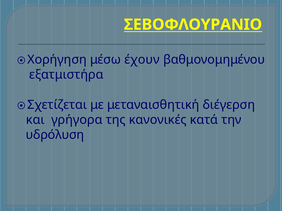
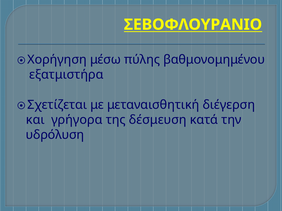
έχουν: έχουν -> πύλης (142, 60)
κανονικές: κανονικές -> δέσμευση (158, 120)
